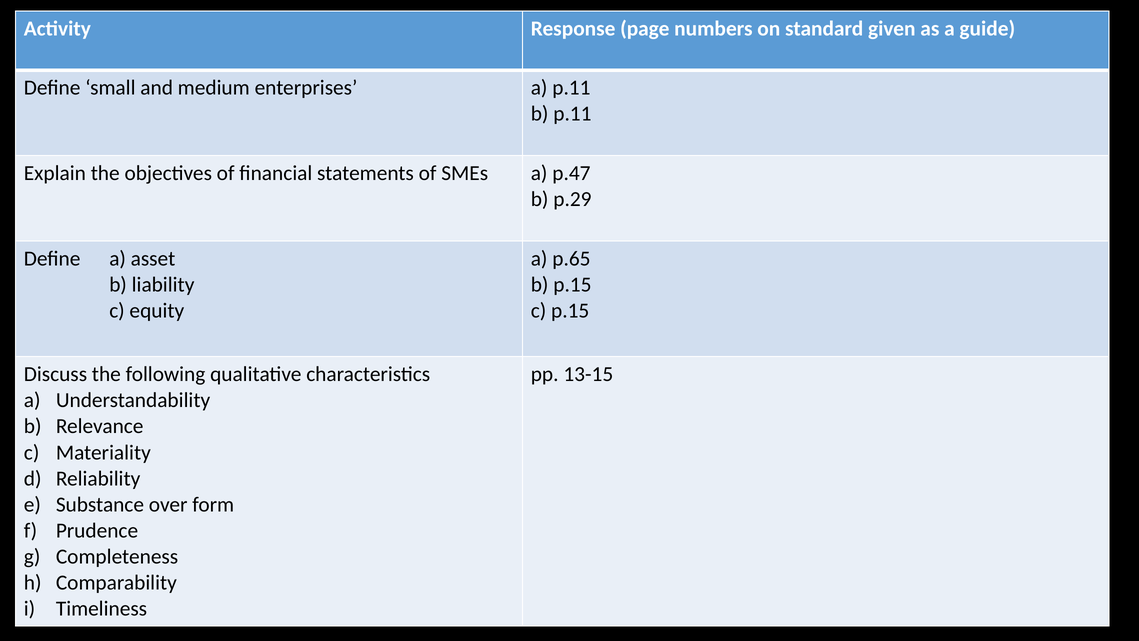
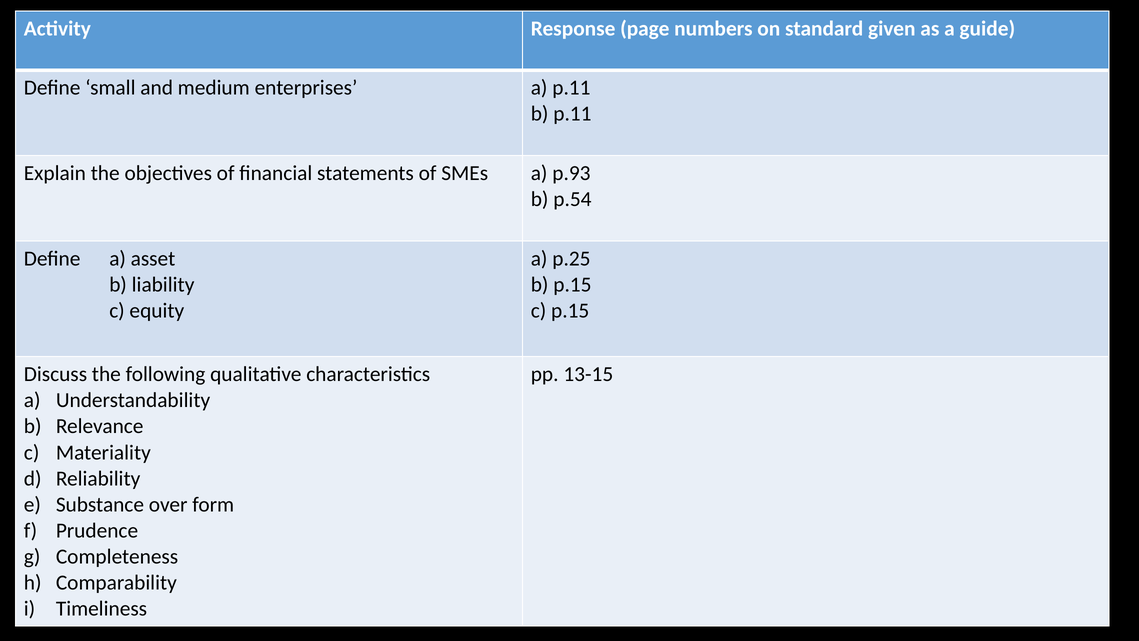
p.47: p.47 -> p.93 (571, 173)
p.29: p.29 -> p.54 (572, 199)
p.65: p.65 -> p.25 (571, 259)
